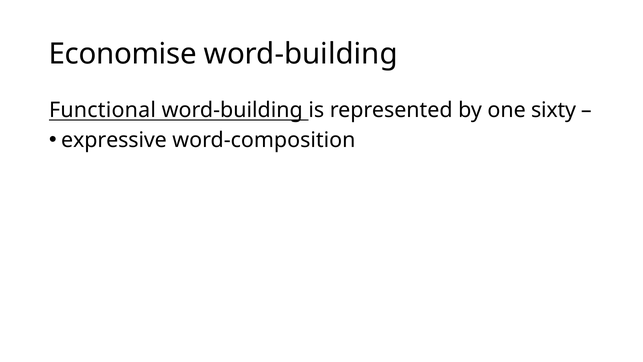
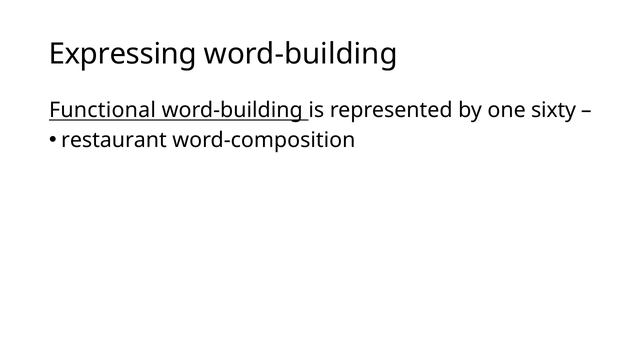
Economise: Economise -> Expressing (123, 54)
expressive: expressive -> restaurant (114, 140)
